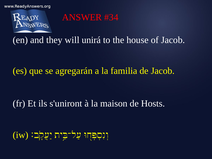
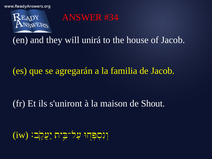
Hosts: Hosts -> Shout (153, 103)
